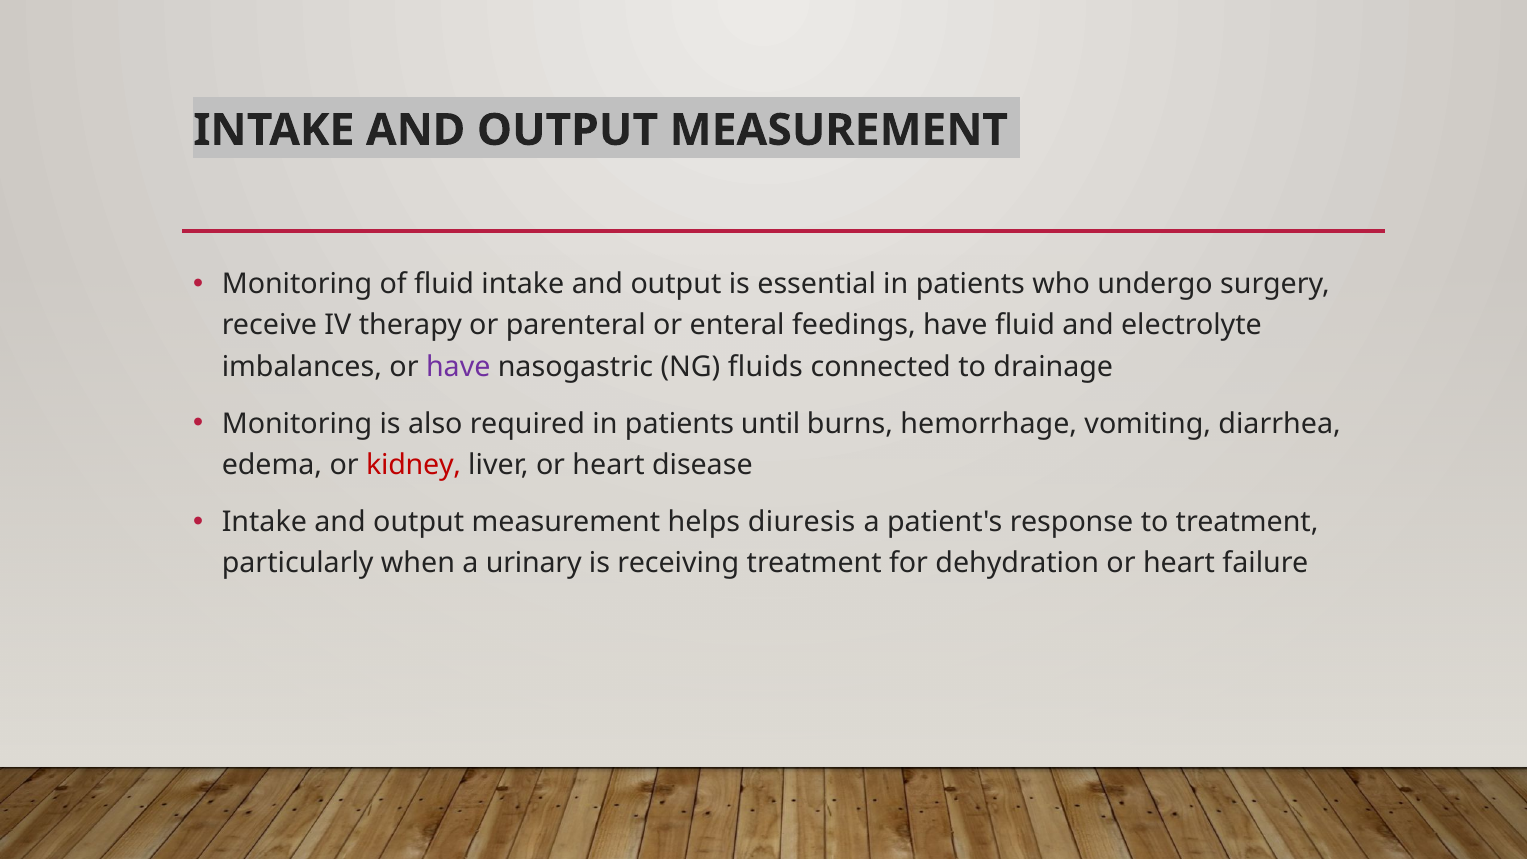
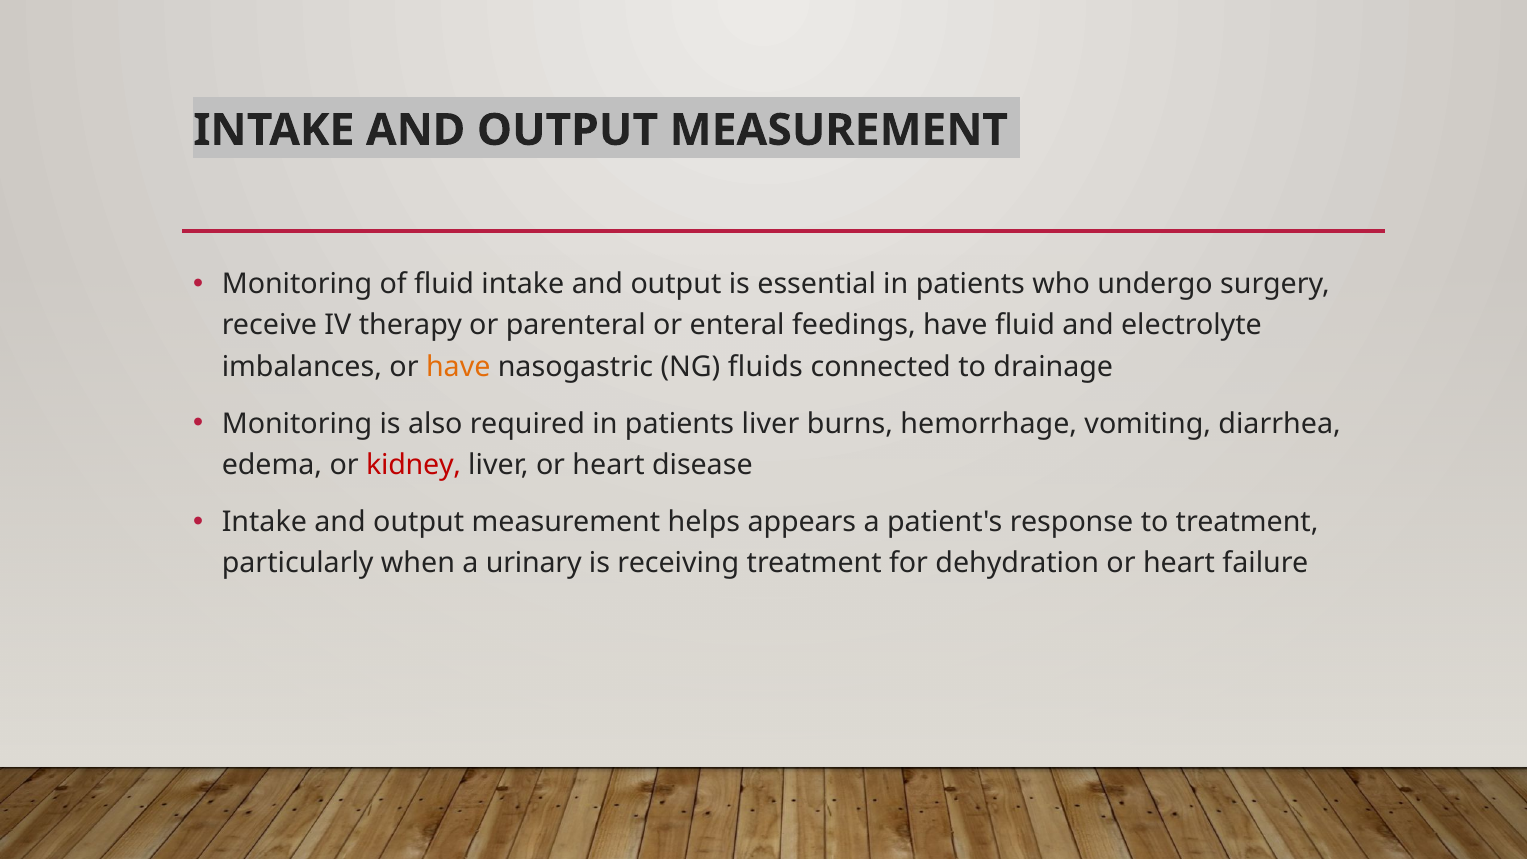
have colour: purple -> orange (458, 367)
patients until: until -> liver (770, 424)
diuresis: diuresis -> appears (802, 522)
